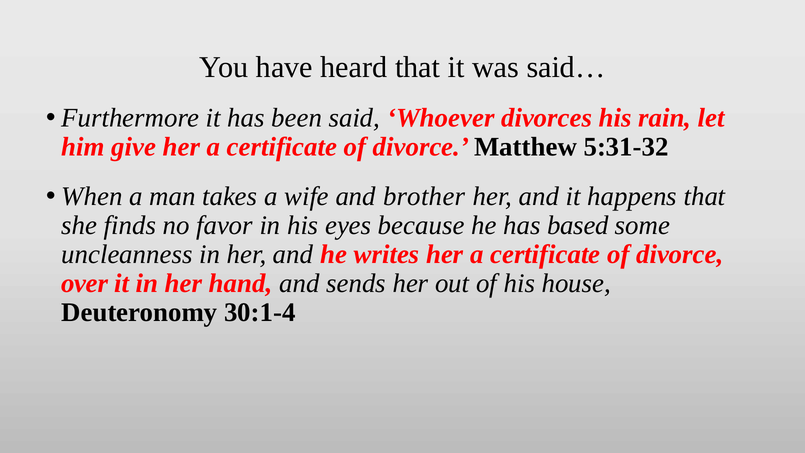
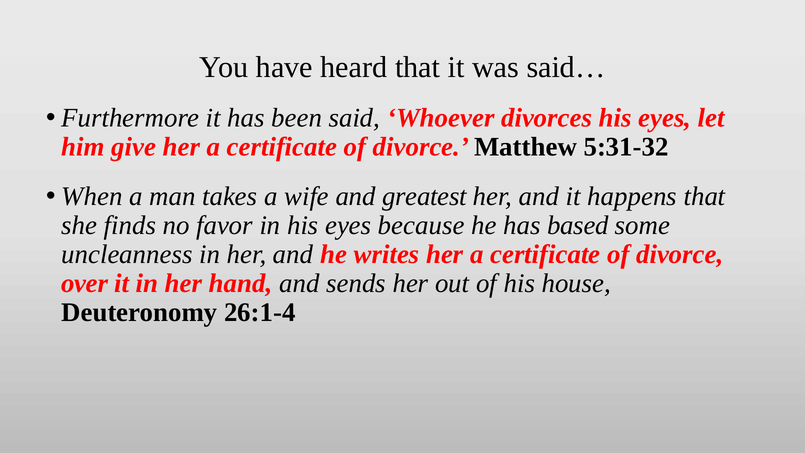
divorces his rain: rain -> eyes (665, 118)
brother: brother -> greatest (424, 196)
30:1-4: 30:1-4 -> 26:1-4 (260, 312)
